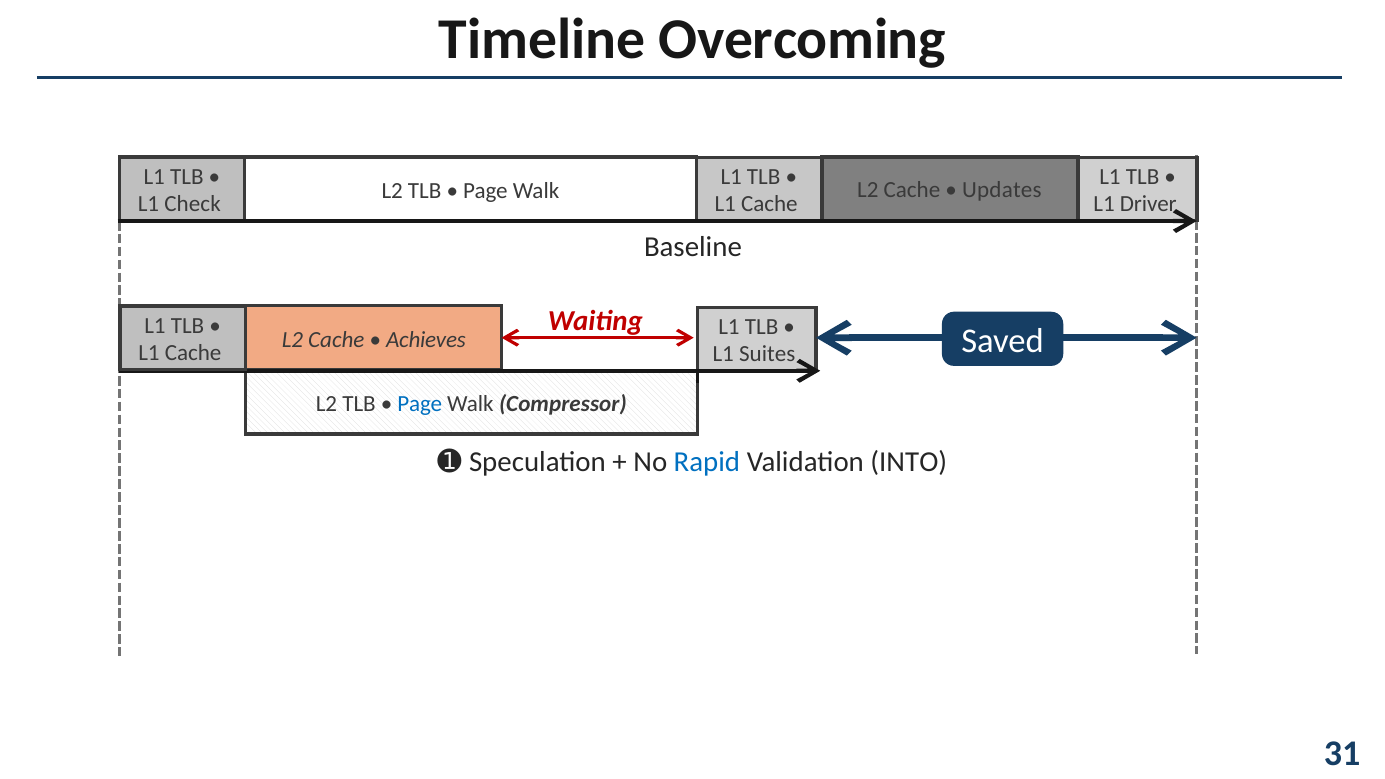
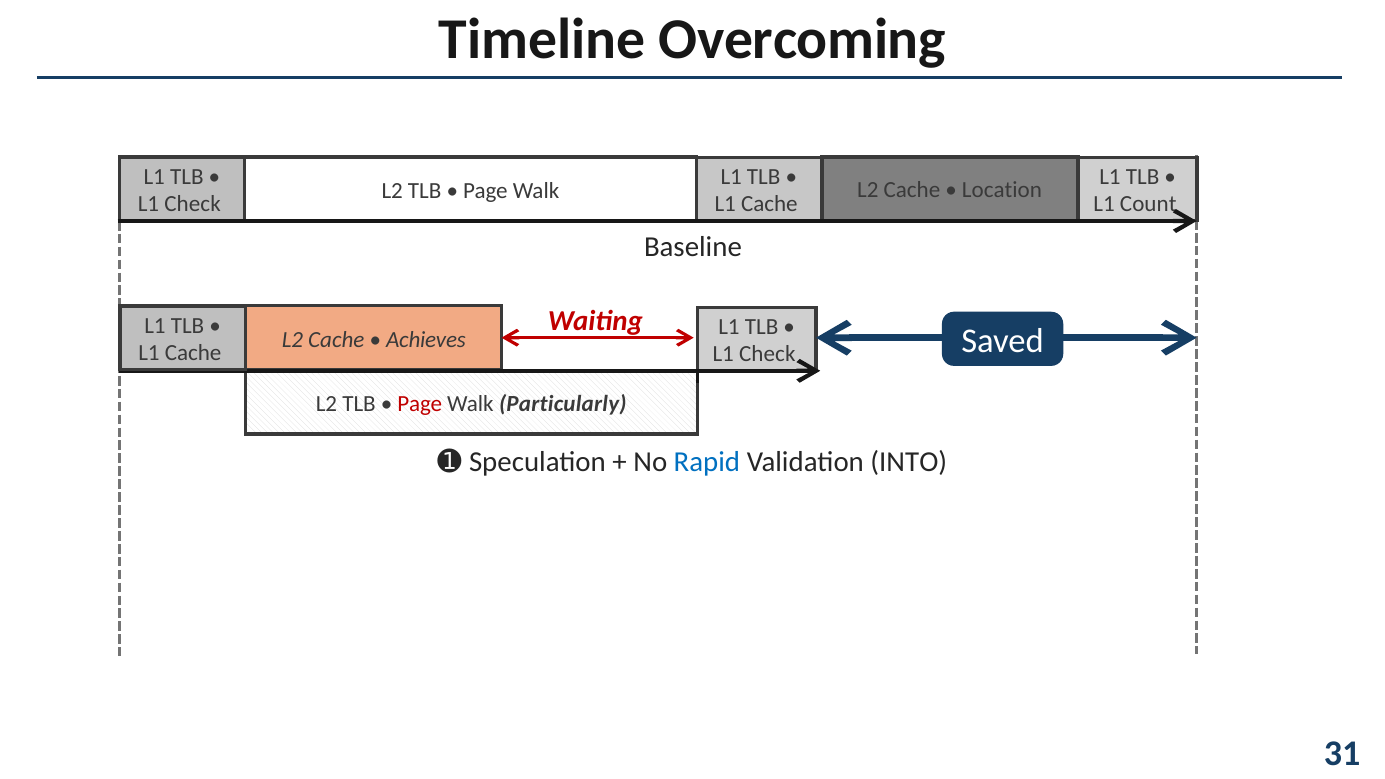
Updates: Updates -> Location (1002, 190)
Driver: Driver -> Count (1148, 204)
Suites: Suites -> Check (767, 354)
Page colour: blue -> red (420, 404)
Compressor: Compressor -> Particularly (563, 404)
